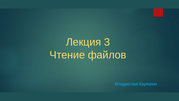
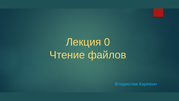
3: 3 -> 0 (107, 42)
